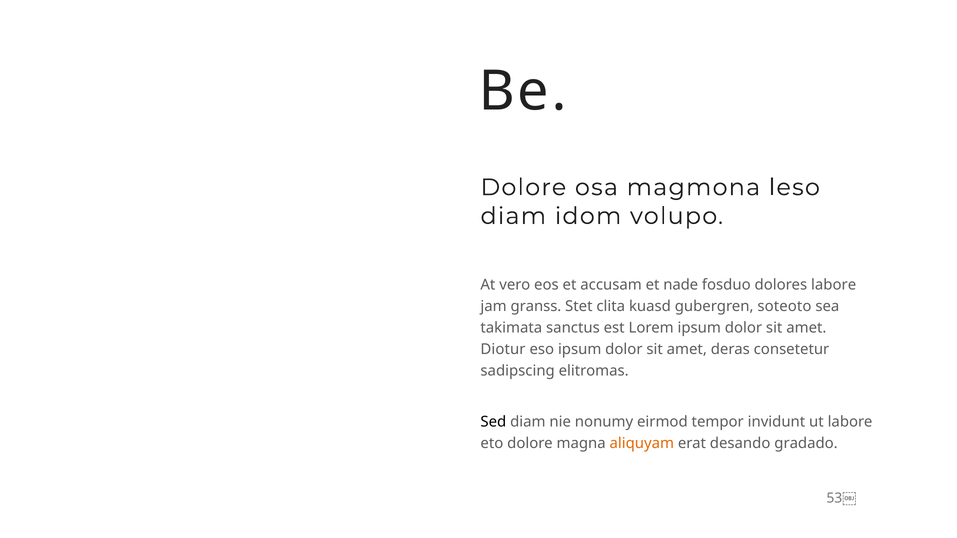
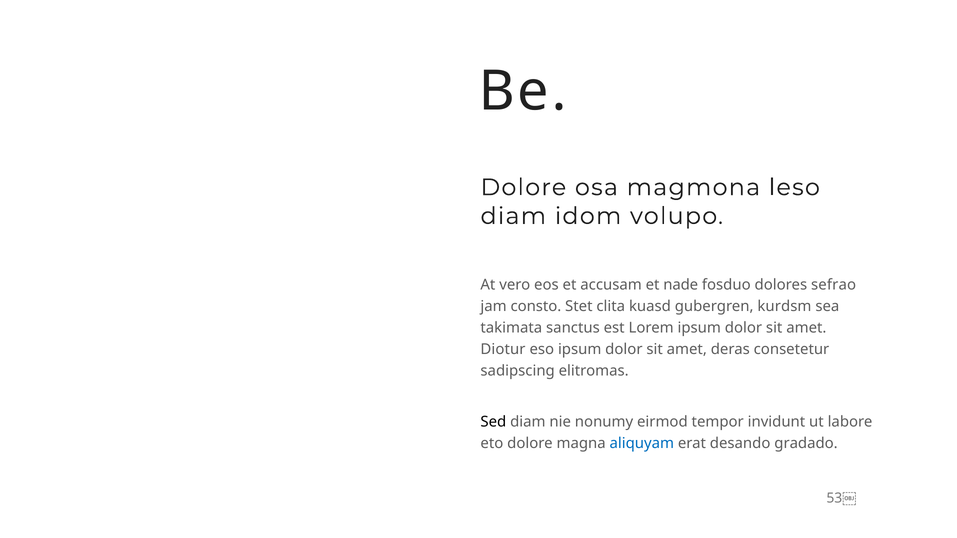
dolores labore: labore -> sefrao (834, 285)
granss: granss -> consto (536, 306)
soteoto: soteoto -> kurdsm (784, 306)
aliquyam colour: orange -> blue (642, 443)
